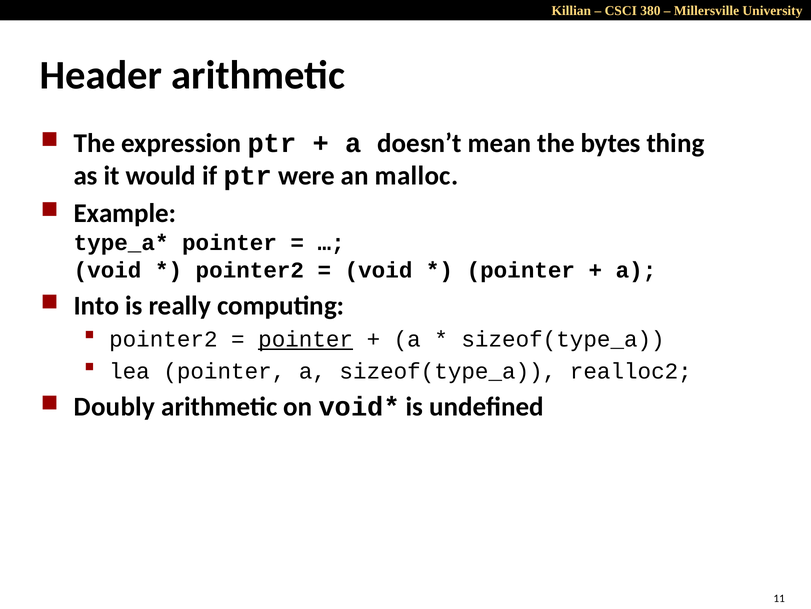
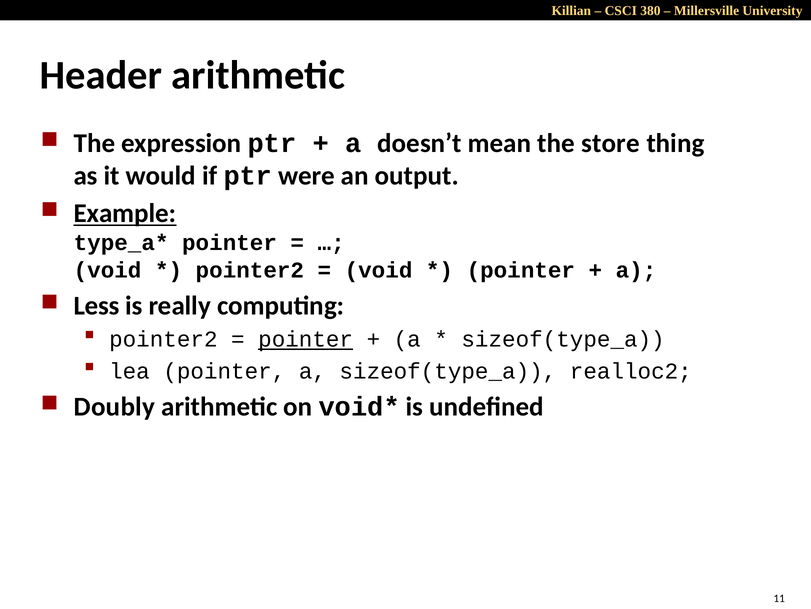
bytes: bytes -> store (610, 143)
malloc: malloc -> output (417, 175)
Example underline: none -> present (125, 213)
Into: Into -> Less (96, 305)
